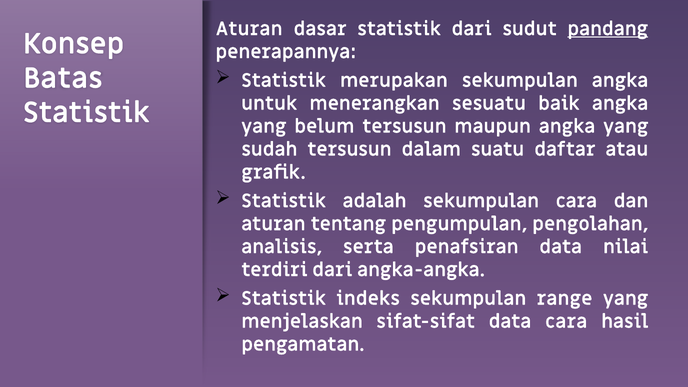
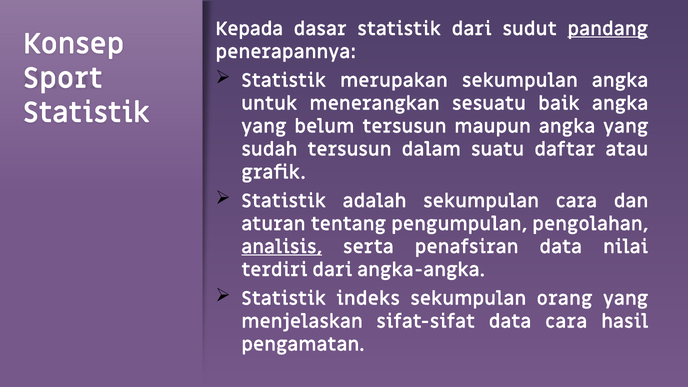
Aturan: Aturan -> Kepada (249, 29)
Batas: Batas -> Sport (63, 78)
analisis underline: none -> present (282, 247)
range: range -> orang (565, 299)
